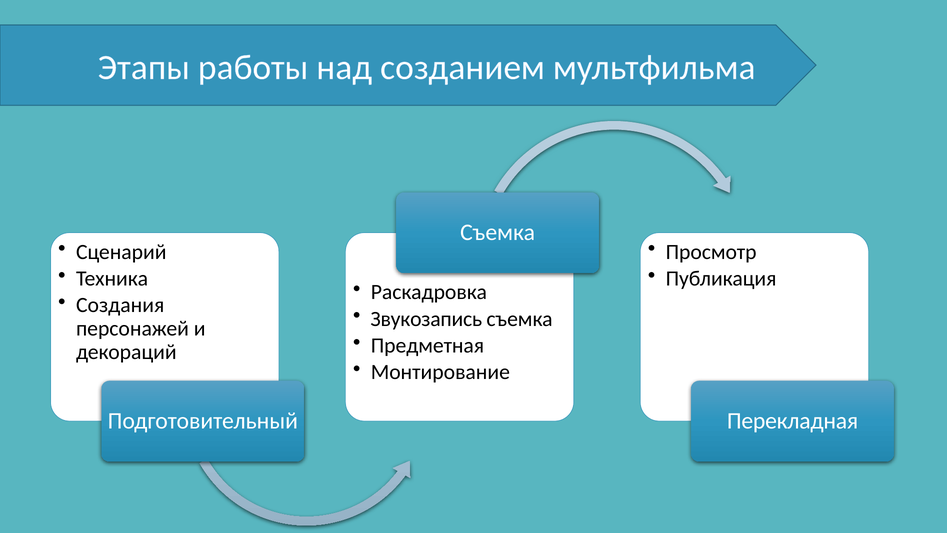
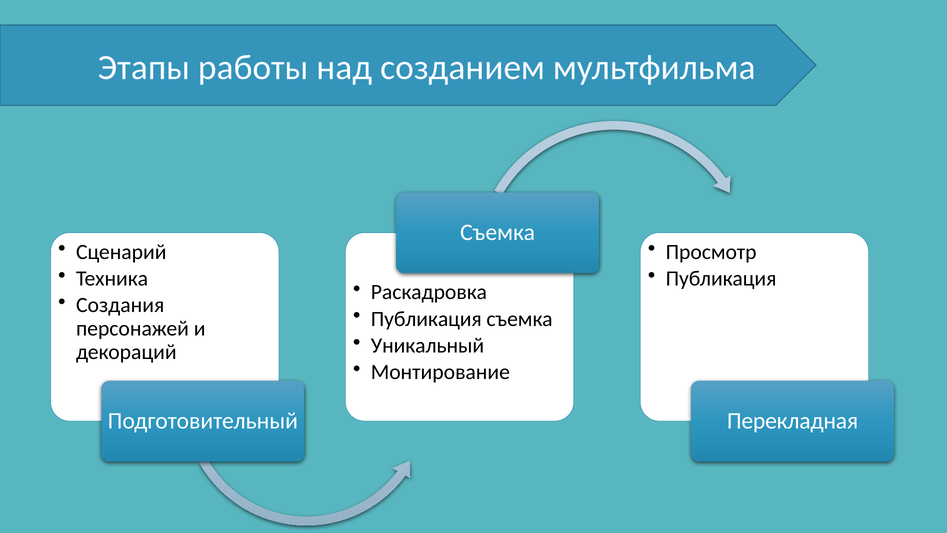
Звукозапись: Звукозапись -> Публикация (426, 319)
Предметная: Предметная -> Уникальный (427, 345)
